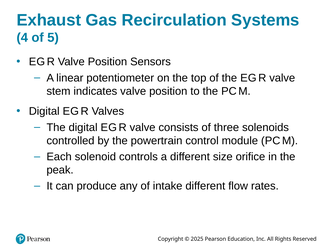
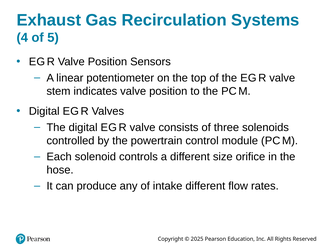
peak: peak -> hose (60, 170)
